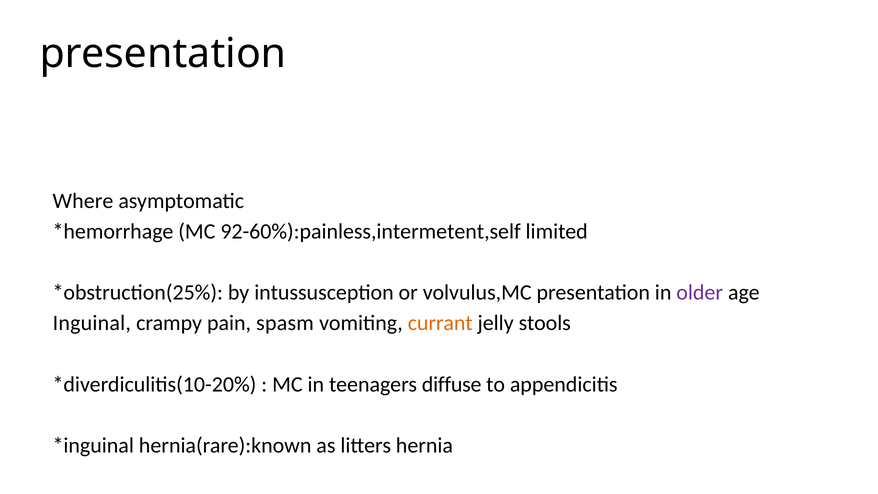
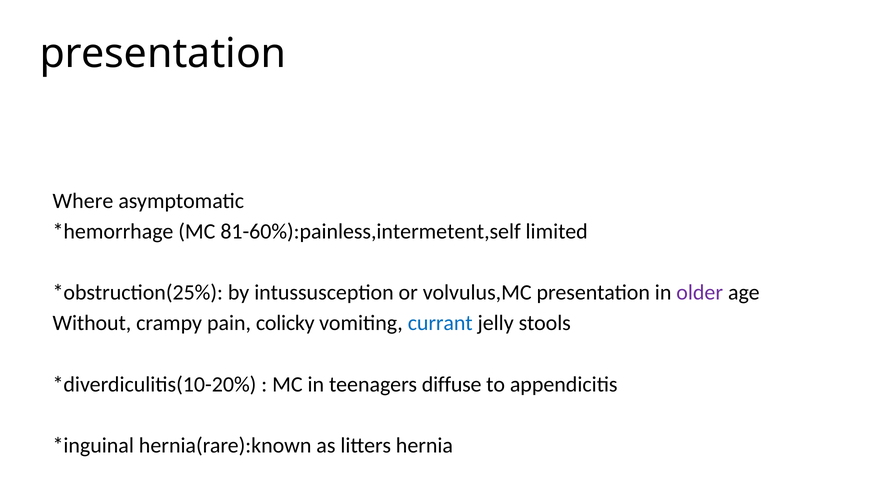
92-60%):painless,intermetent,self: 92-60%):painless,intermetent,self -> 81-60%):painless,intermetent,self (371, 231)
Inguinal: Inguinal -> Without (92, 323)
spasm: spasm -> colicky (285, 323)
currant colour: orange -> blue (440, 323)
